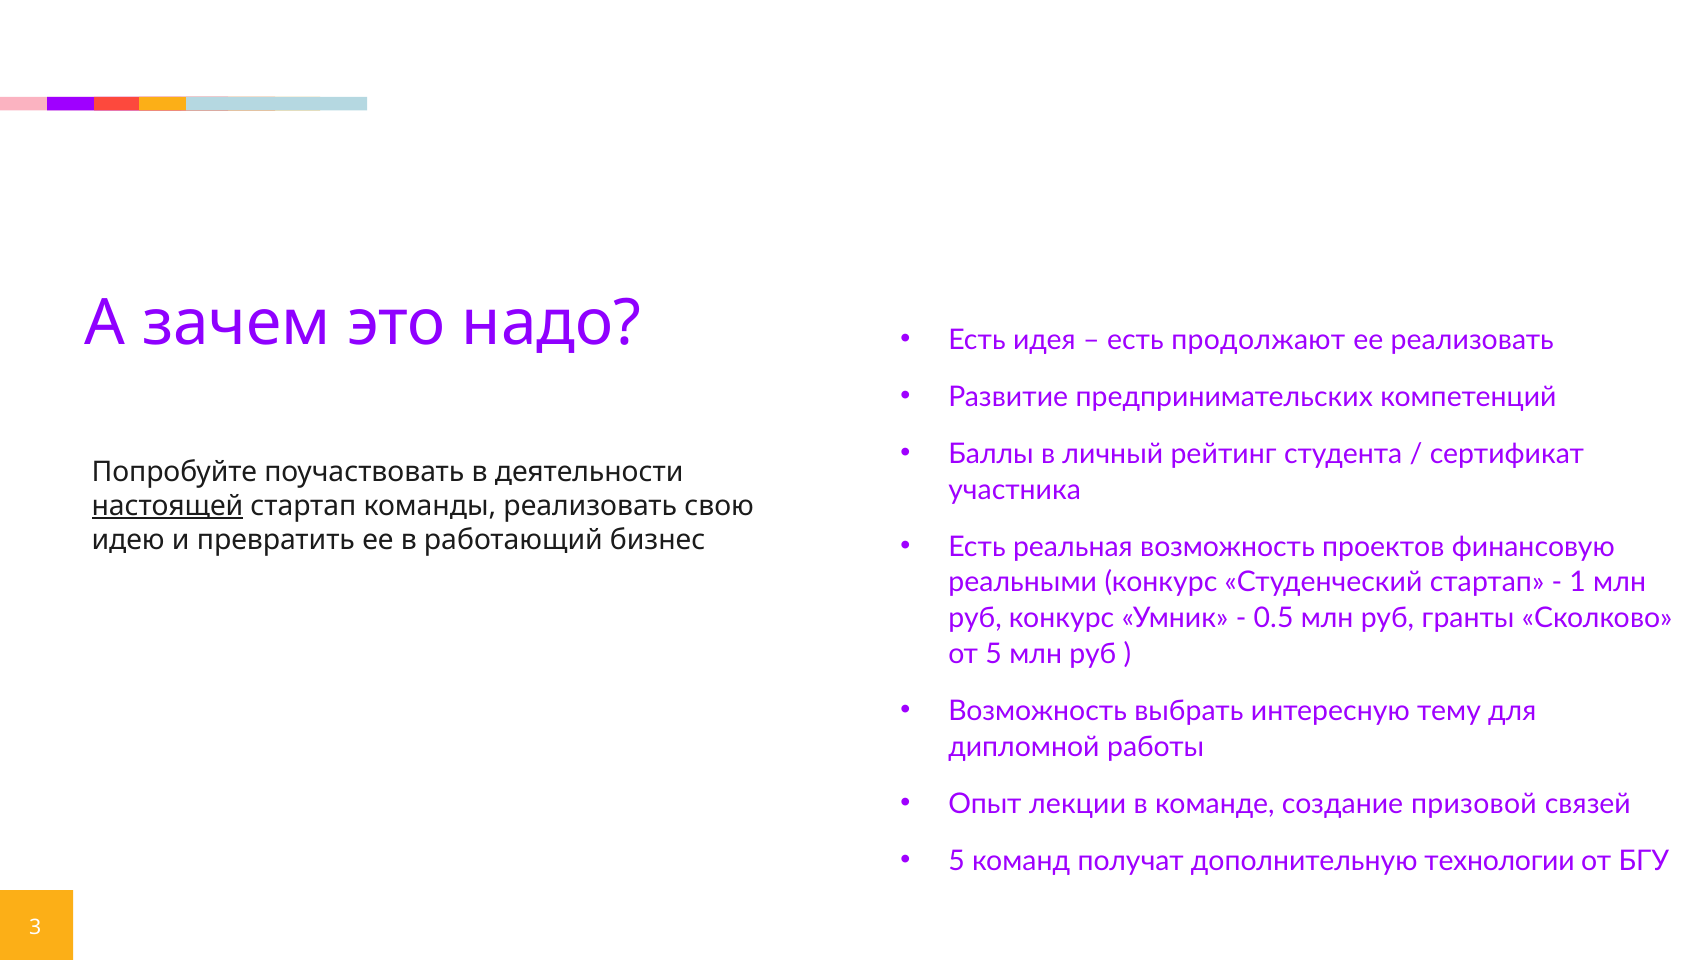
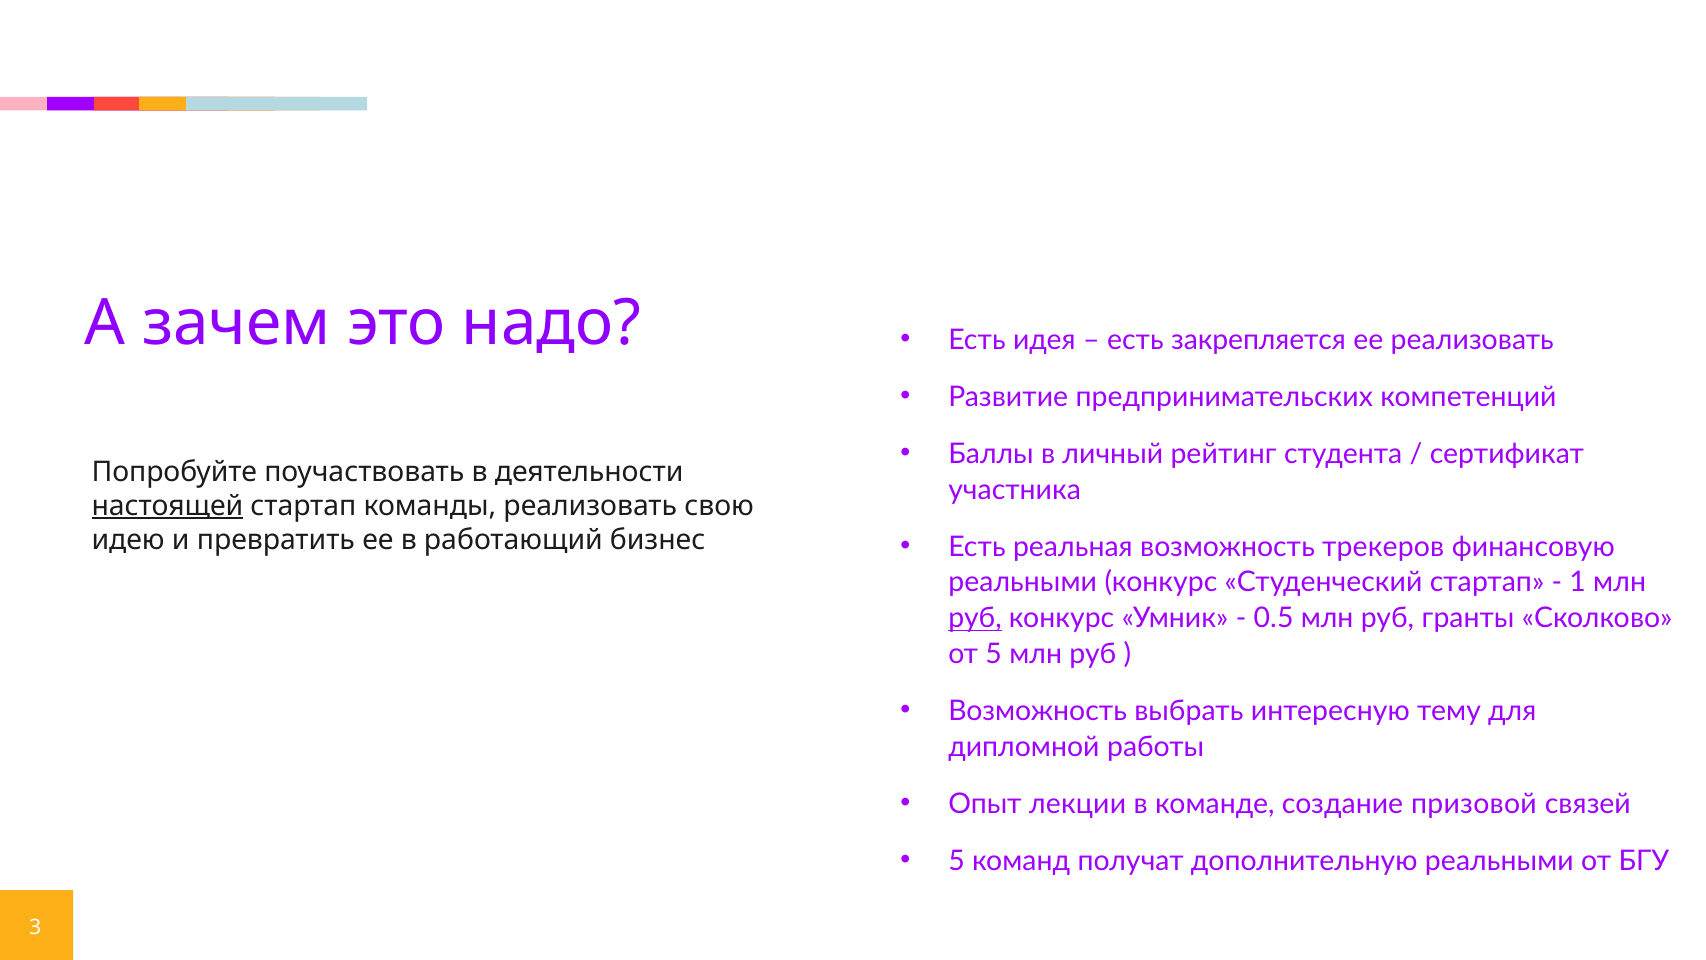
продолжают: продолжают -> закрепляется (1259, 340)
проектов: проектов -> трекеров (1383, 547)
руб underline: none -> present (975, 618)
дополнительную технологии: технологии -> реальными (1499, 861)
